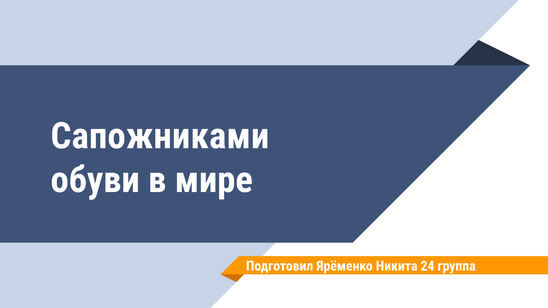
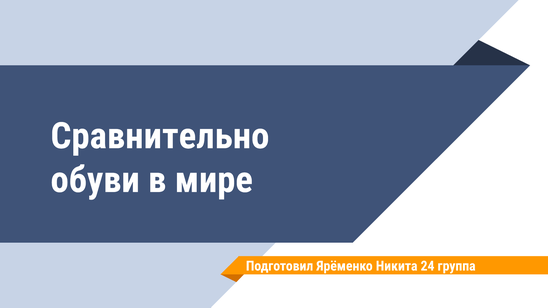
Сапожниками: Сапожниками -> Сравнительно (160, 136)
